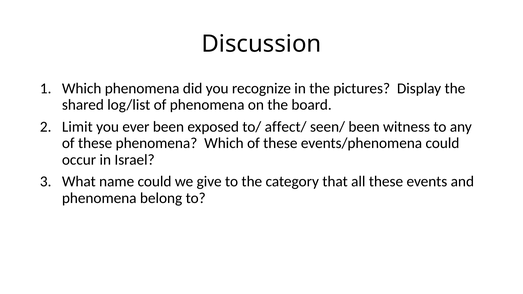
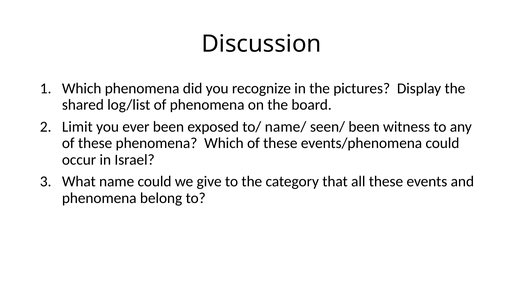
affect/: affect/ -> name/ (286, 127)
